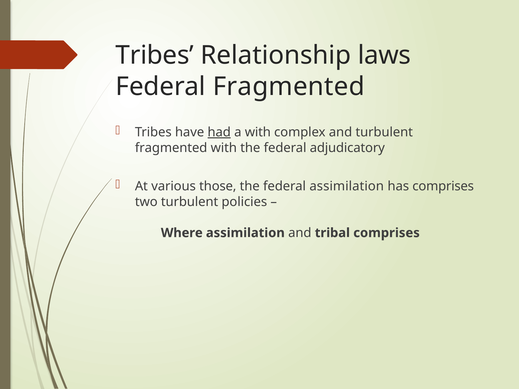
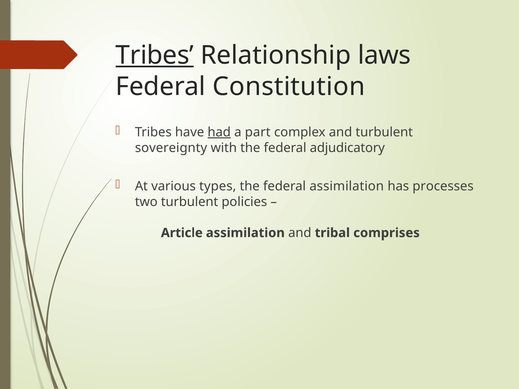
Tribes underline: none -> present (155, 55)
Federal Fragmented: Fragmented -> Constitution (289, 87)
a with: with -> part (258, 132)
fragmented: fragmented -> sovereignty (171, 148)
those: those -> types (218, 186)
has comprises: comprises -> processes (443, 186)
Where: Where -> Article (182, 233)
